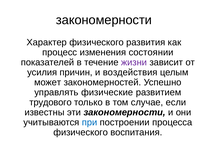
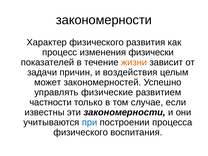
состоянии: состоянии -> физически (151, 52)
жизни colour: purple -> orange (134, 62)
усилия: усилия -> задачи (42, 72)
трудового: трудового -> частности (51, 102)
